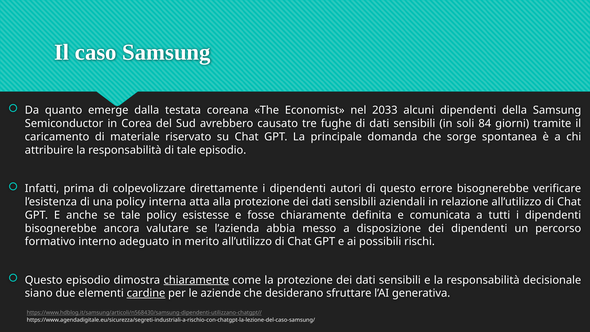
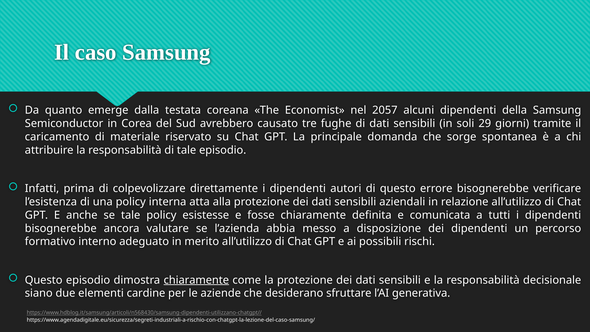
2033: 2033 -> 2057 (385, 110)
84: 84 -> 29 (485, 124)
cardine underline: present -> none (146, 293)
